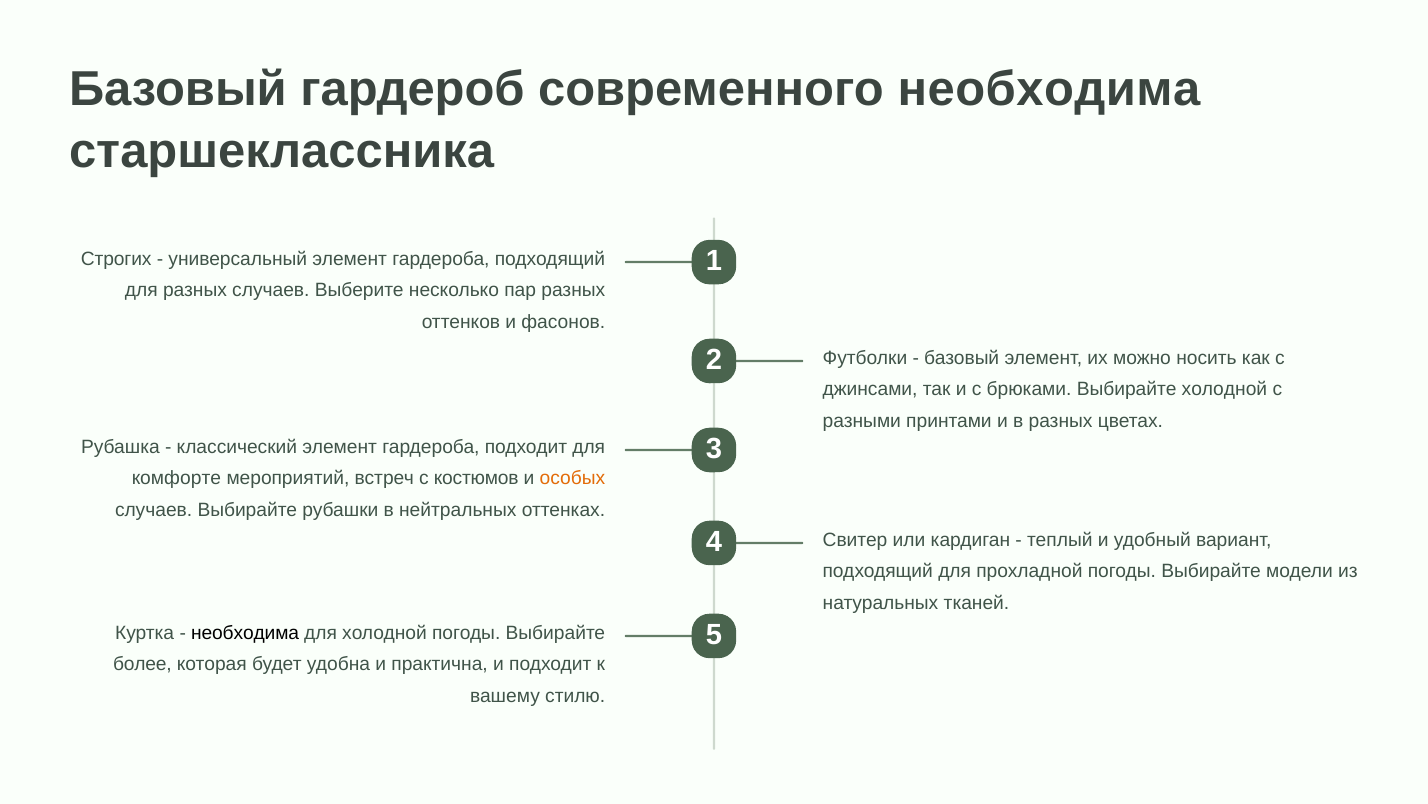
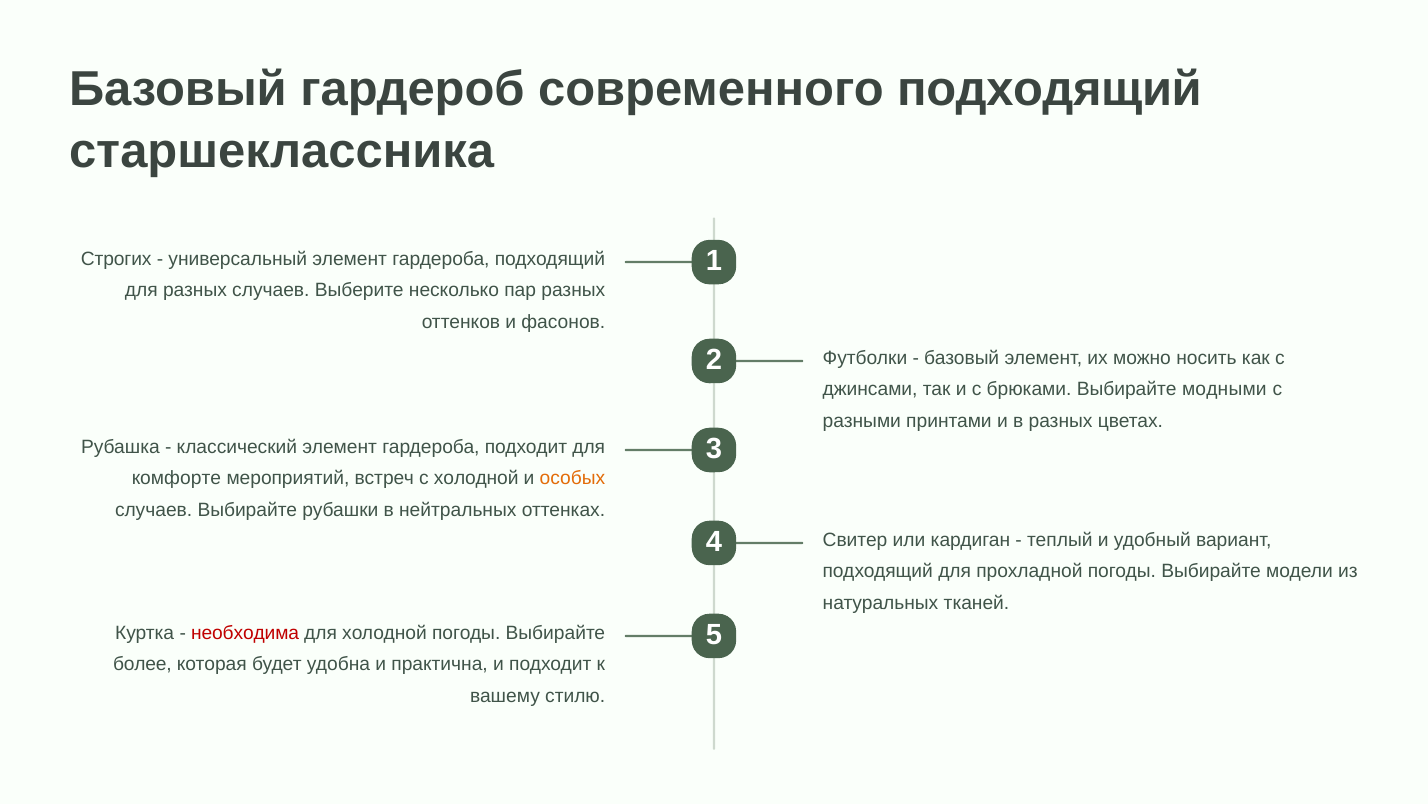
современного необходима: необходима -> подходящий (1049, 90)
Выбирайте холодной: холодной -> модными (1224, 389)
с костюмов: костюмов -> холодной (476, 478)
необходима colour: black -> red (245, 632)
